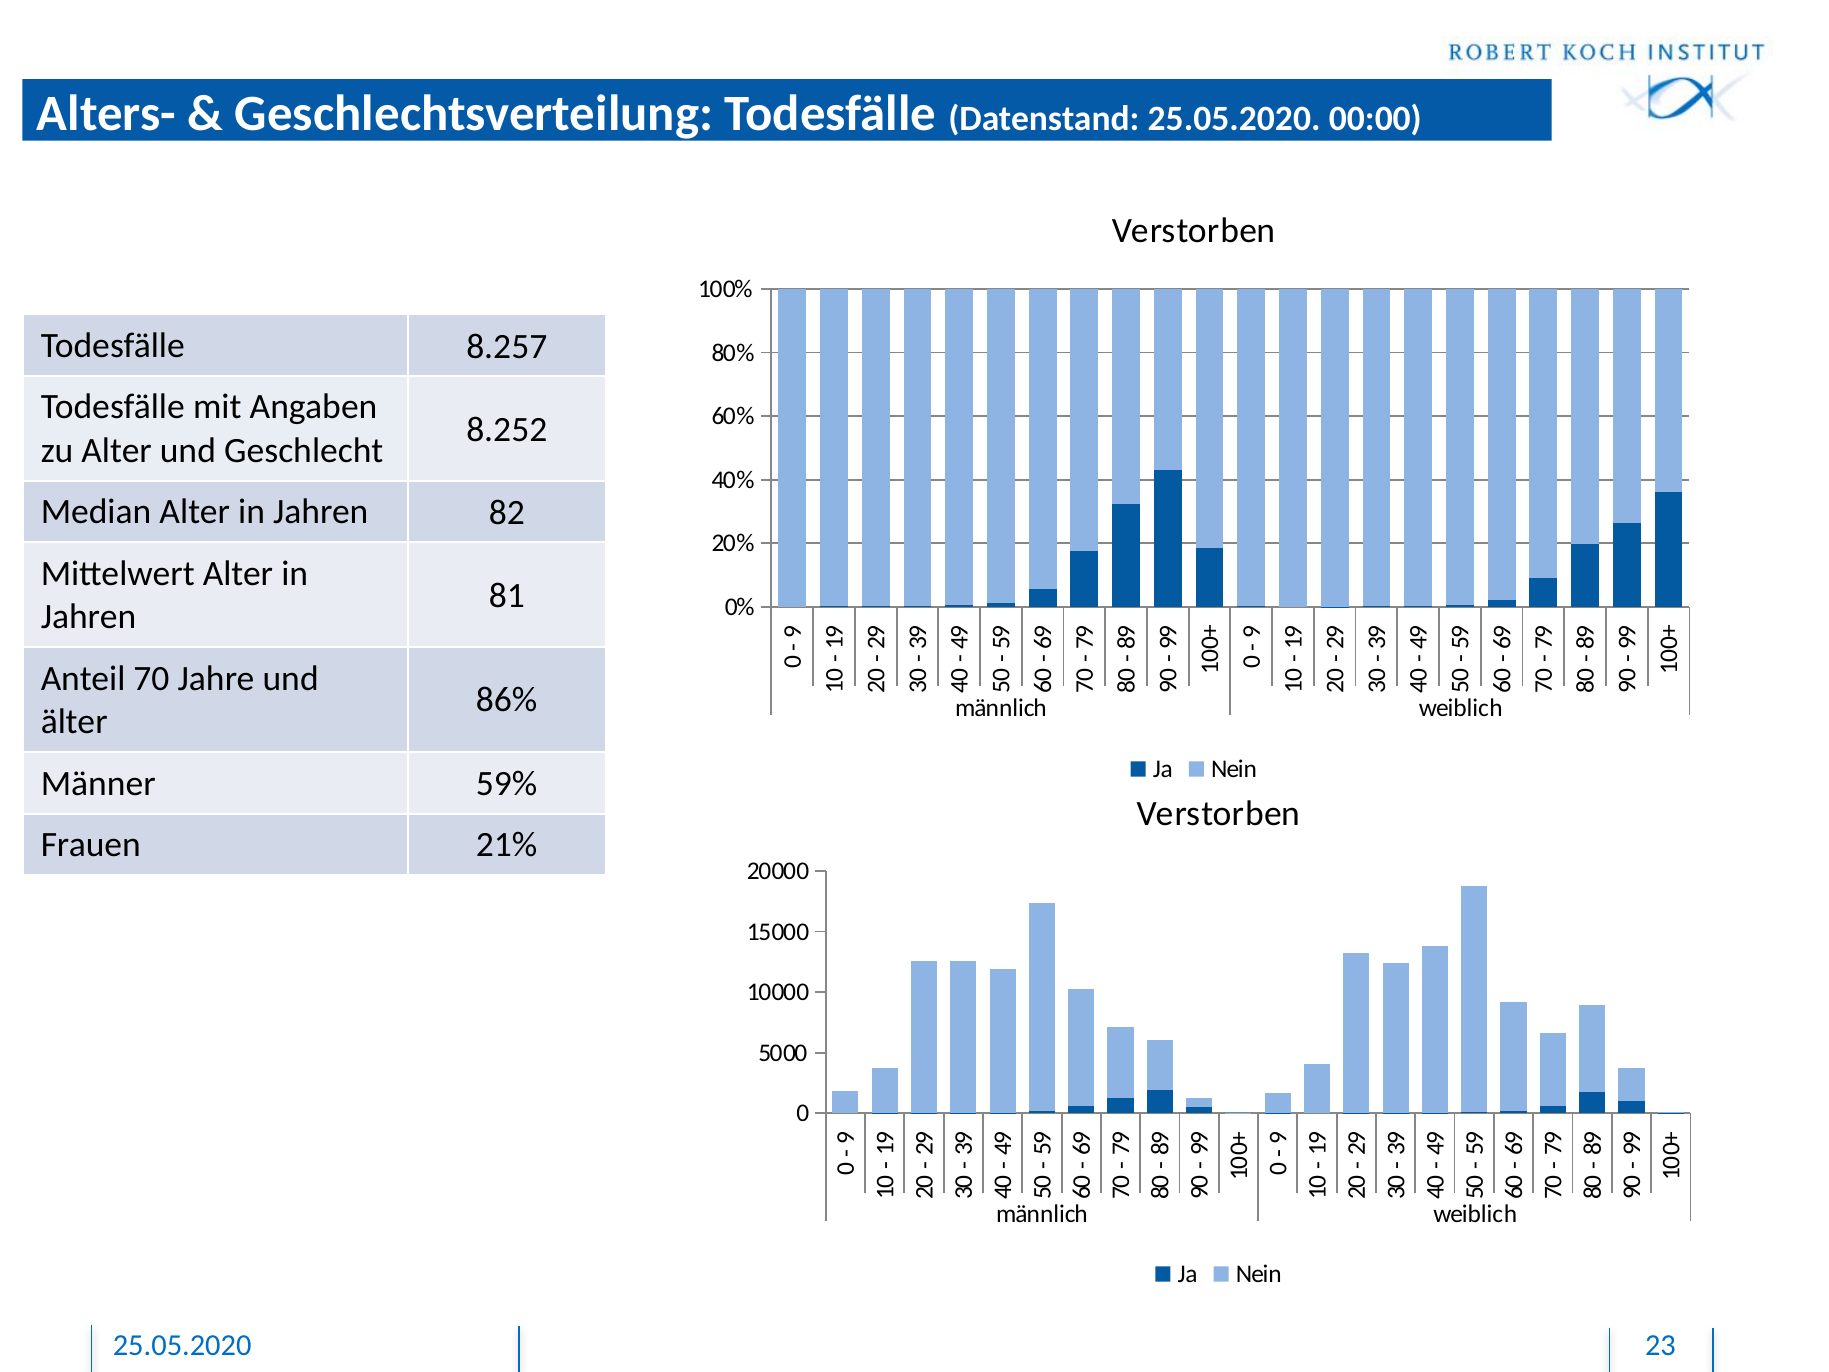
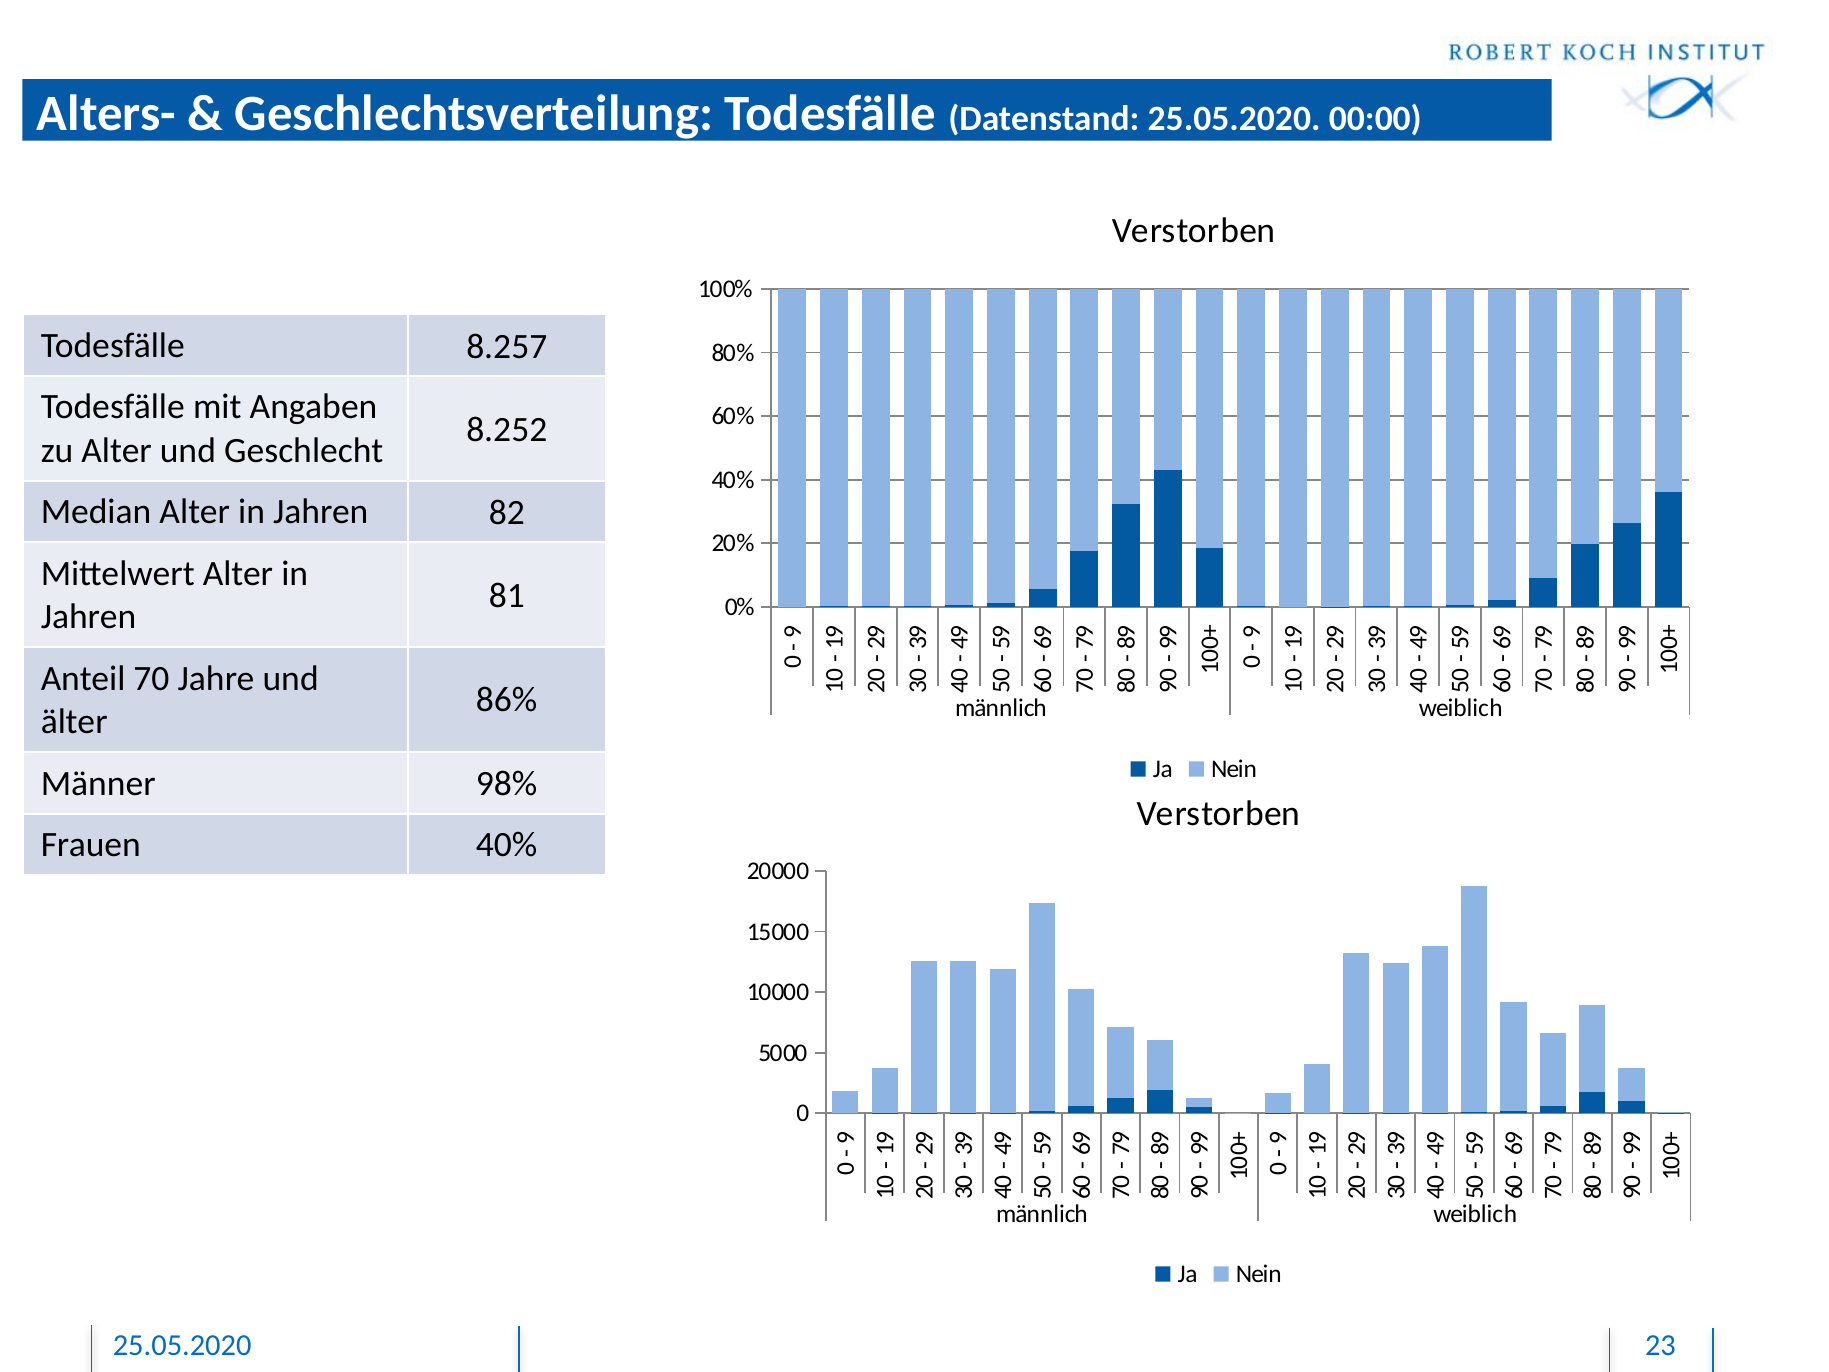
59%: 59% -> 98% (507, 783)
Frauen 21%: 21% -> 40% (507, 845)
